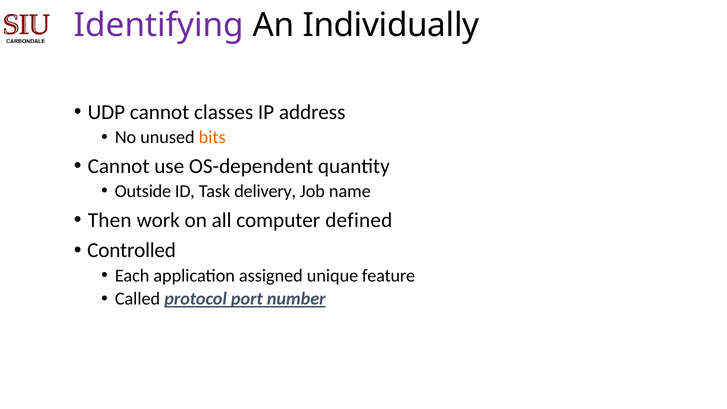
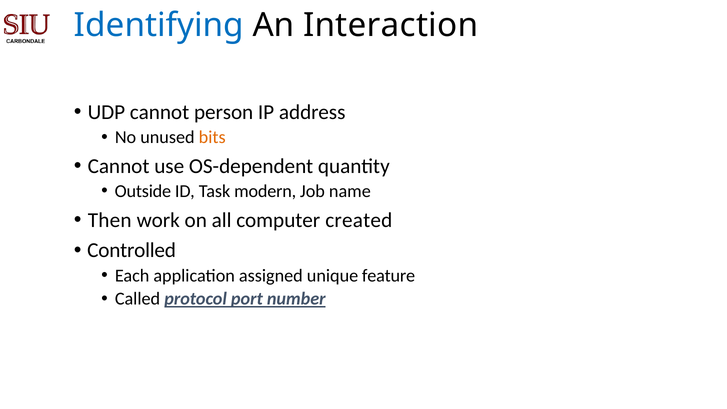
Identifying colour: purple -> blue (159, 25)
Individually: Individually -> Interaction (391, 25)
classes: classes -> person (224, 112)
delivery: delivery -> modern (265, 191)
defined: defined -> created (359, 220)
